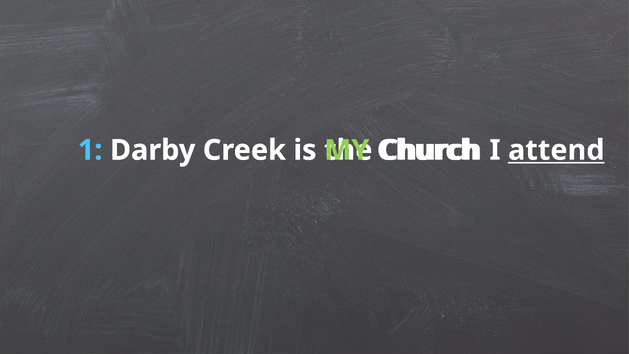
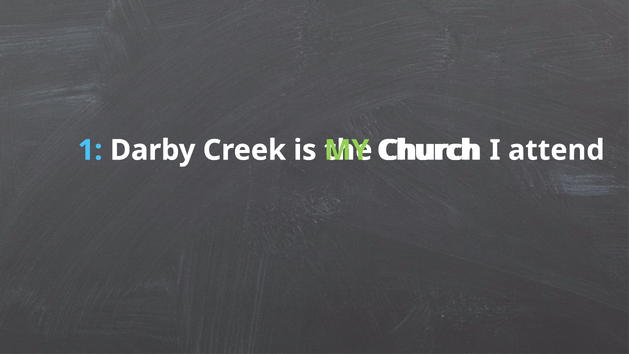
attend underline: present -> none (556, 150)
